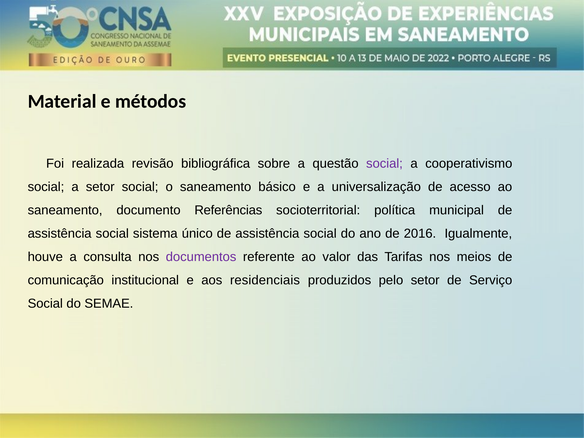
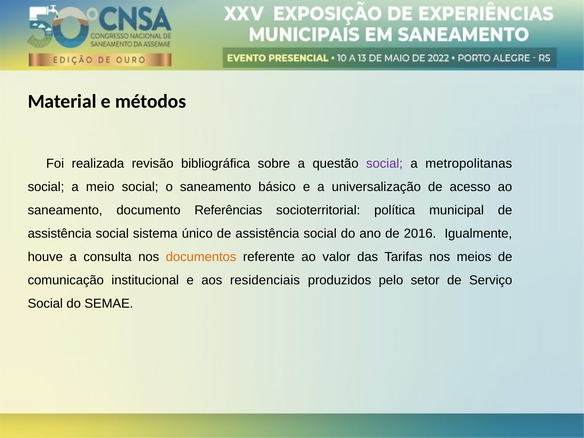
cooperativismo: cooperativismo -> metropolitanas (469, 163)
a setor: setor -> meio (100, 187)
documentos colour: purple -> orange (201, 257)
